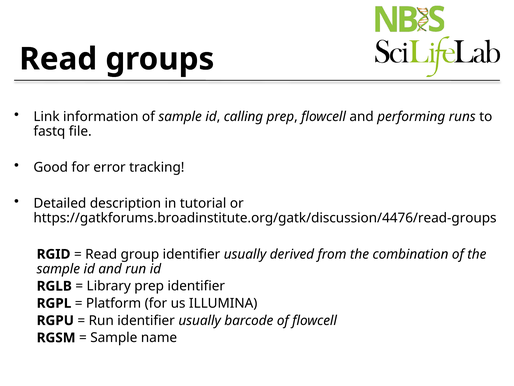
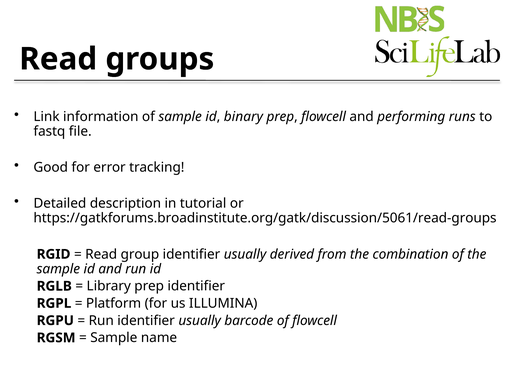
calling: calling -> binary (243, 117)
https://gatkforums.broadinstitute.org/gatk/discussion/4476/read-groups: https://gatkforums.broadinstitute.org/gatk/discussion/4476/read-groups -> https://gatkforums.broadinstitute.org/gatk/discussion/5061/read-groups (265, 218)
